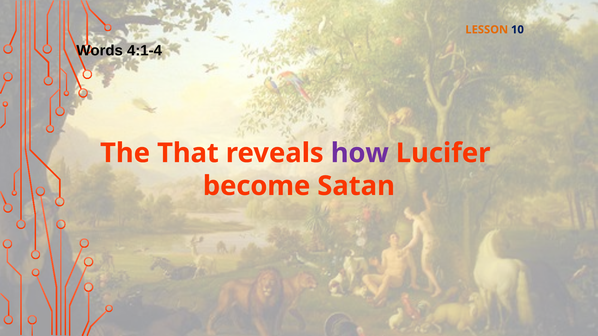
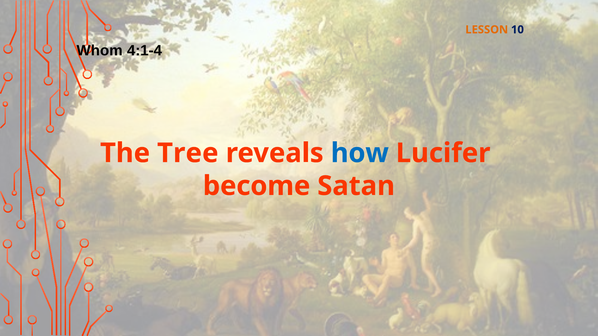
Words: Words -> Whom (100, 51)
That: That -> Tree (188, 153)
how colour: purple -> blue (360, 153)
